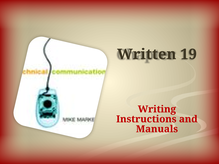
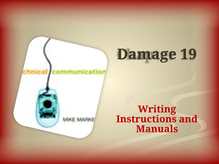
Written: Written -> Damage (147, 54)
